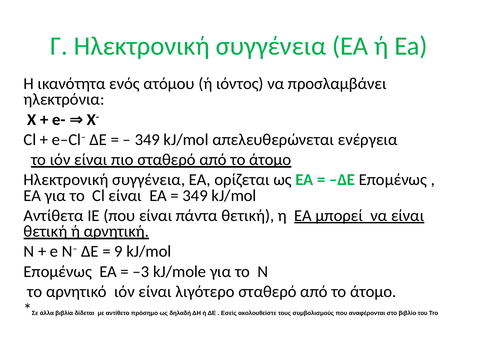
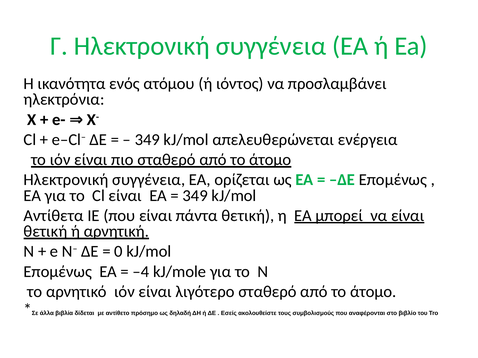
9: 9 -> 0 (119, 252)
–3: –3 -> –4 (141, 272)
